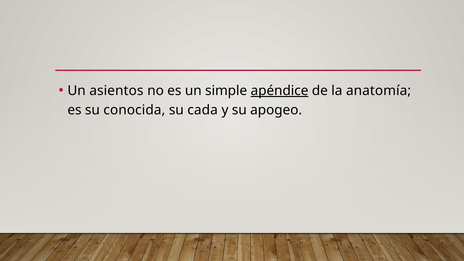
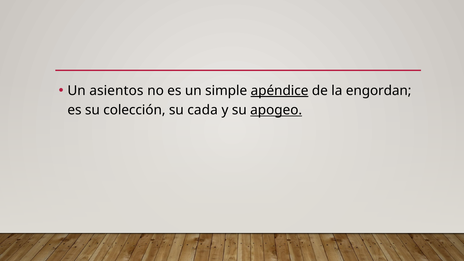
anatomía: anatomía -> engordan (379, 91)
conocida: conocida -> colección (134, 110)
apogeo underline: none -> present (276, 110)
